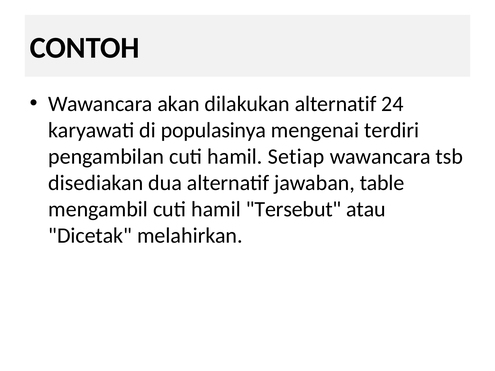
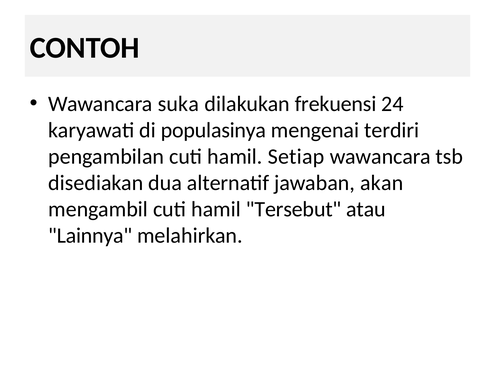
akan: akan -> suka (178, 104)
dilakukan alternatif: alternatif -> frekuensi (336, 104)
table: table -> akan (382, 183)
Dicetak: Dicetak -> Lainnya (90, 236)
